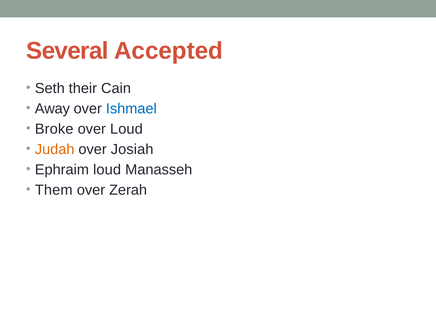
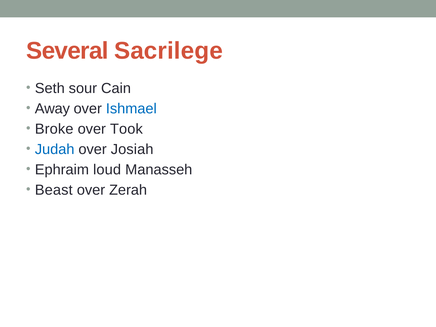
Accepted: Accepted -> Sacrilege (168, 51)
their: their -> sour (83, 88)
over Loud: Loud -> Took (126, 129)
Judah colour: orange -> blue (55, 149)
Them: Them -> Beast (54, 190)
